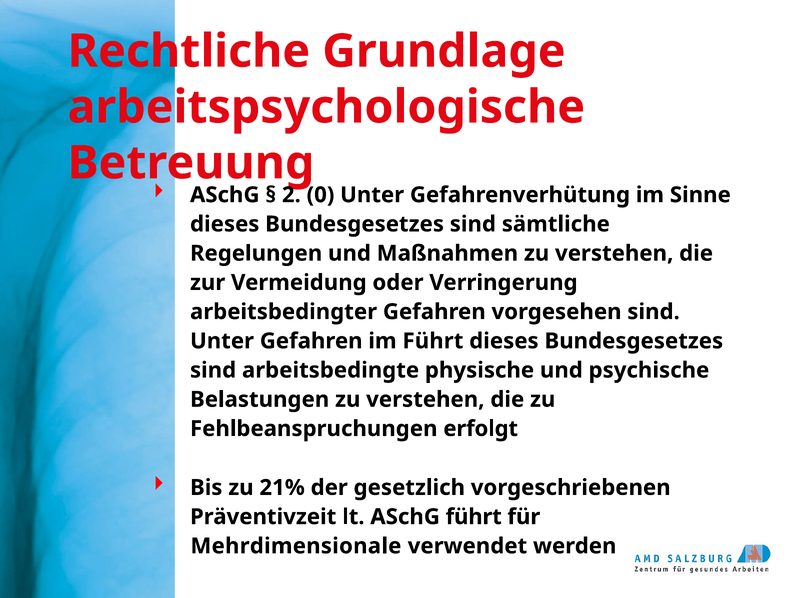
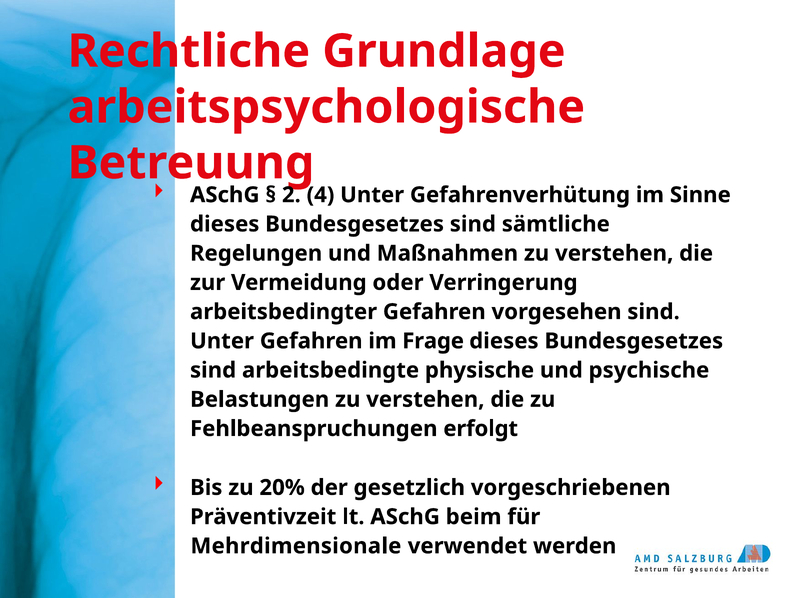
0: 0 -> 4 (320, 195)
im Führt: Führt -> Frage (433, 341)
21%: 21% -> 20% (282, 488)
ASchG führt: führt -> beim (474, 517)
